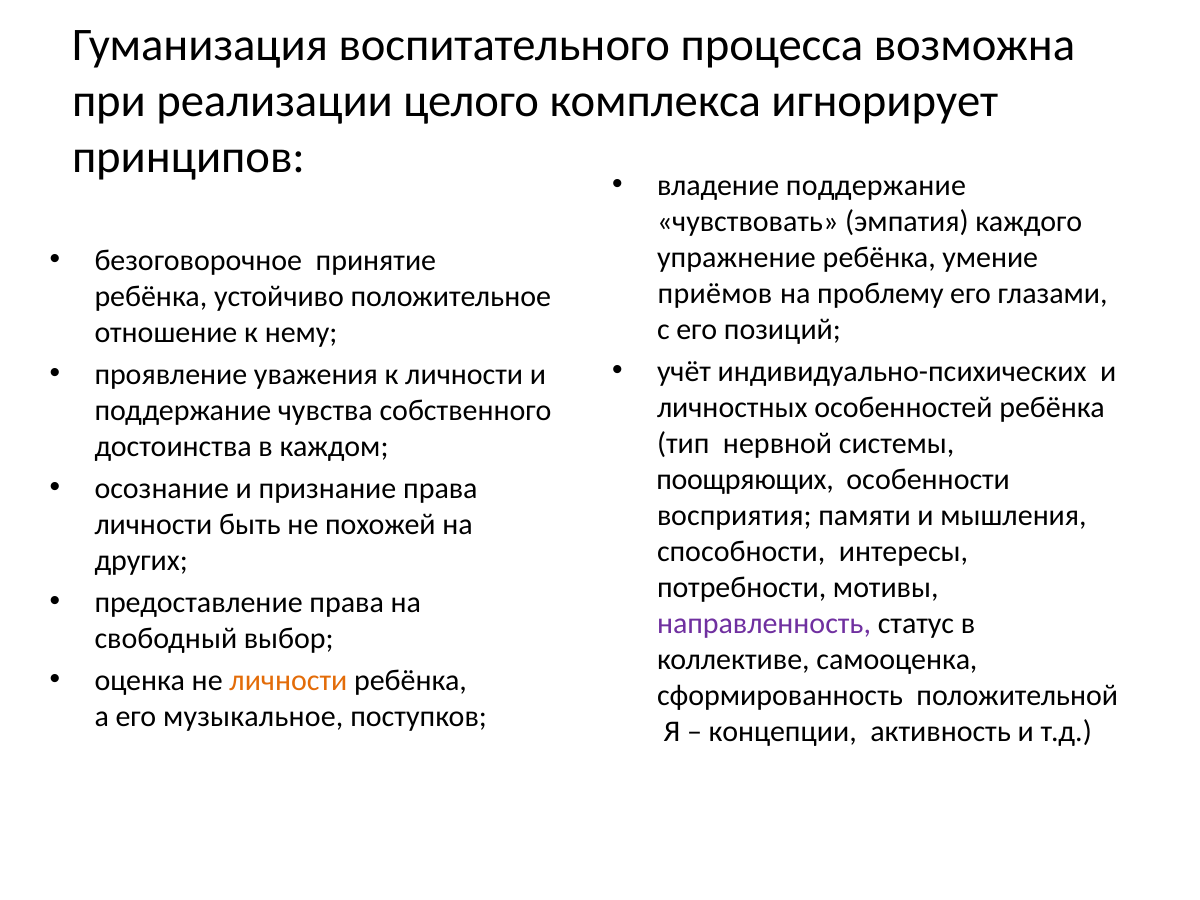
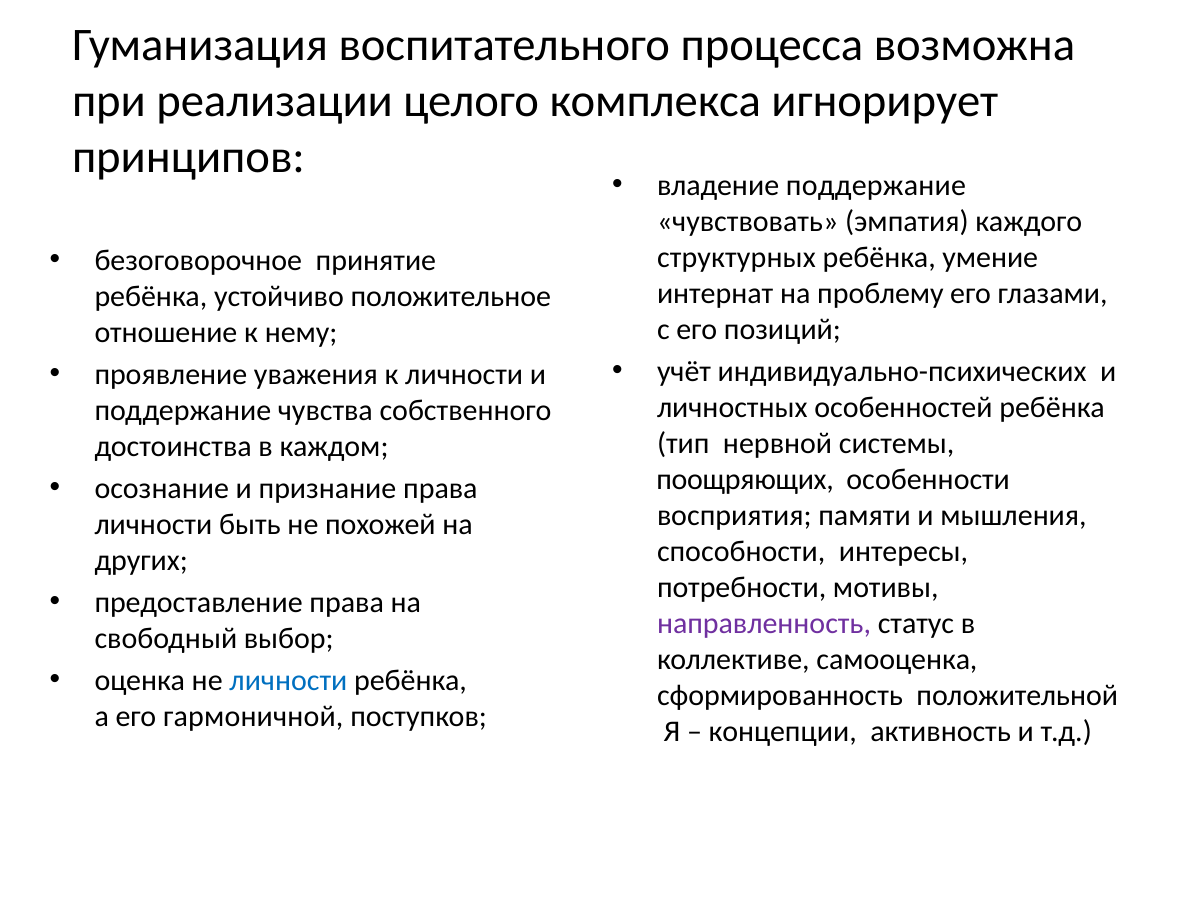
упражнение: упражнение -> структурных (736, 257)
приёмов: приёмов -> интернат (715, 293)
личности colour: orange -> blue (288, 680)
музыкальное: музыкальное -> гармоничной (253, 716)
